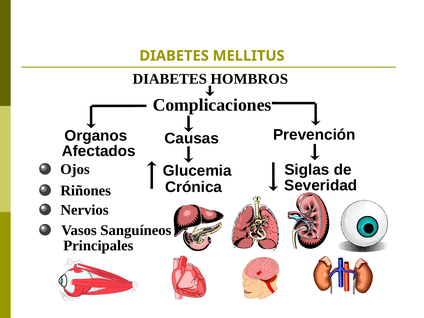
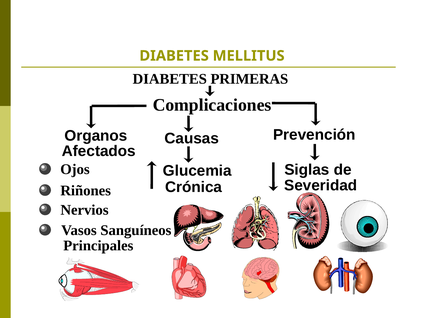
HOMBROS: HOMBROS -> PRIMERAS (249, 79)
